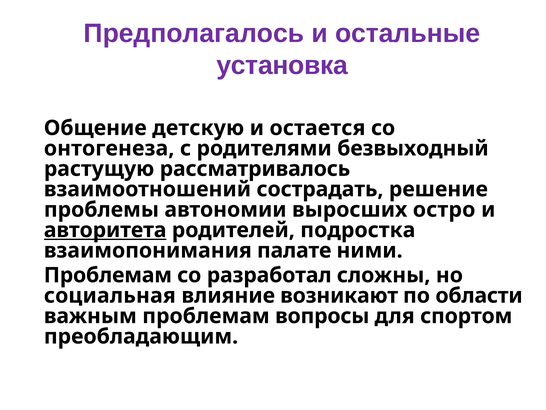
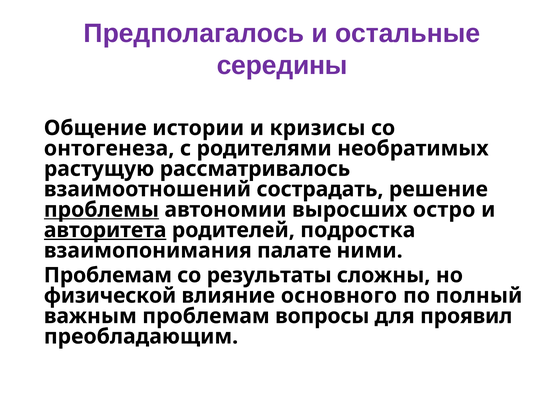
установка: установка -> середины (282, 65)
детскую: детскую -> истории (198, 128)
остается: остается -> кризисы (317, 128)
безвыходный: безвыходный -> необратимых (413, 148)
проблемы underline: none -> present (101, 209)
разработал: разработал -> результаты (269, 275)
социальная: социальная -> физической (110, 295)
возникают: возникают -> основного (339, 295)
области: области -> полный (479, 295)
спортом: спортом -> проявил (466, 316)
